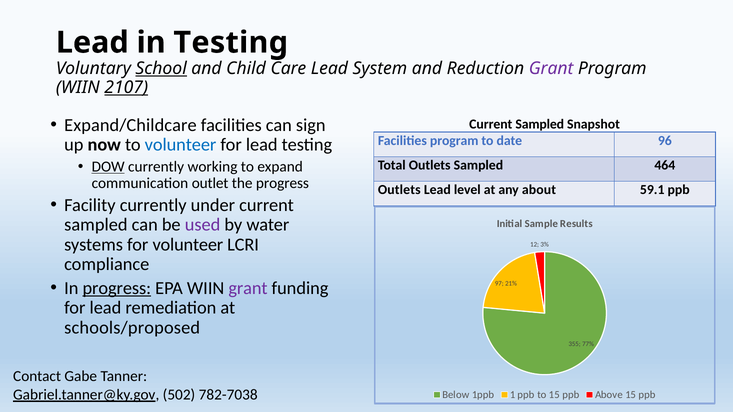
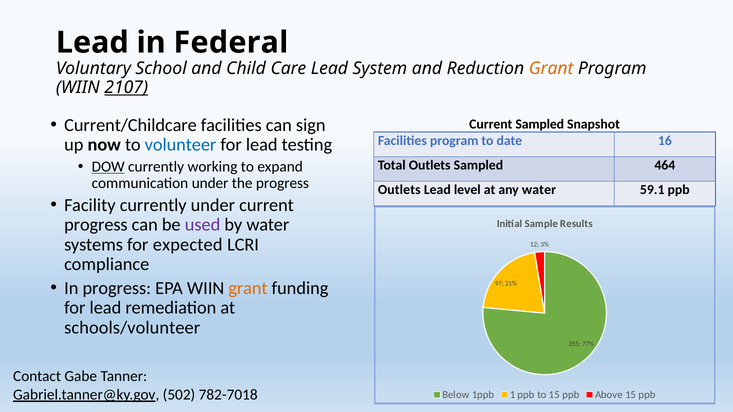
in Testing: Testing -> Federal (231, 43)
School underline: present -> none (161, 69)
Grant colour: purple -> orange (551, 69)
Expand/Childcare: Expand/Childcare -> Current/Childcare (131, 125)
96: 96 -> 16 (665, 141)
communication outlet: outlet -> under (210, 183)
any about: about -> water (539, 190)
sampled: sampled -> progress (96, 225)
for volunteer: volunteer -> expected (188, 245)
progress underline: present -> none (117, 288)
grant colour: purple -> orange (248, 288)
schools/proposed: schools/proposed -> schools/volunteer (132, 328)
782-7038: 782-7038 -> 782-7018 (228, 395)
